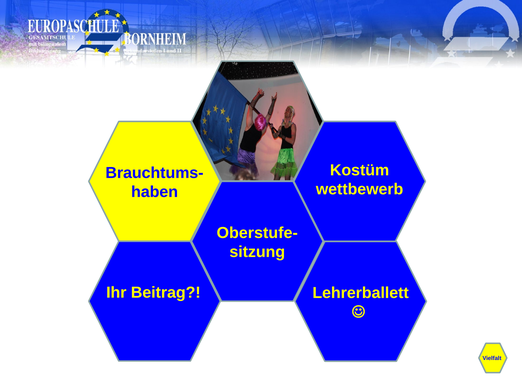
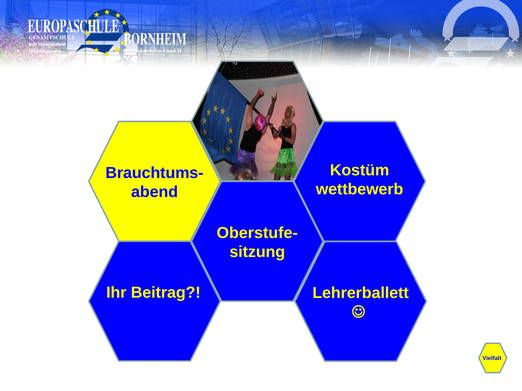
haben: haben -> abend (155, 192)
